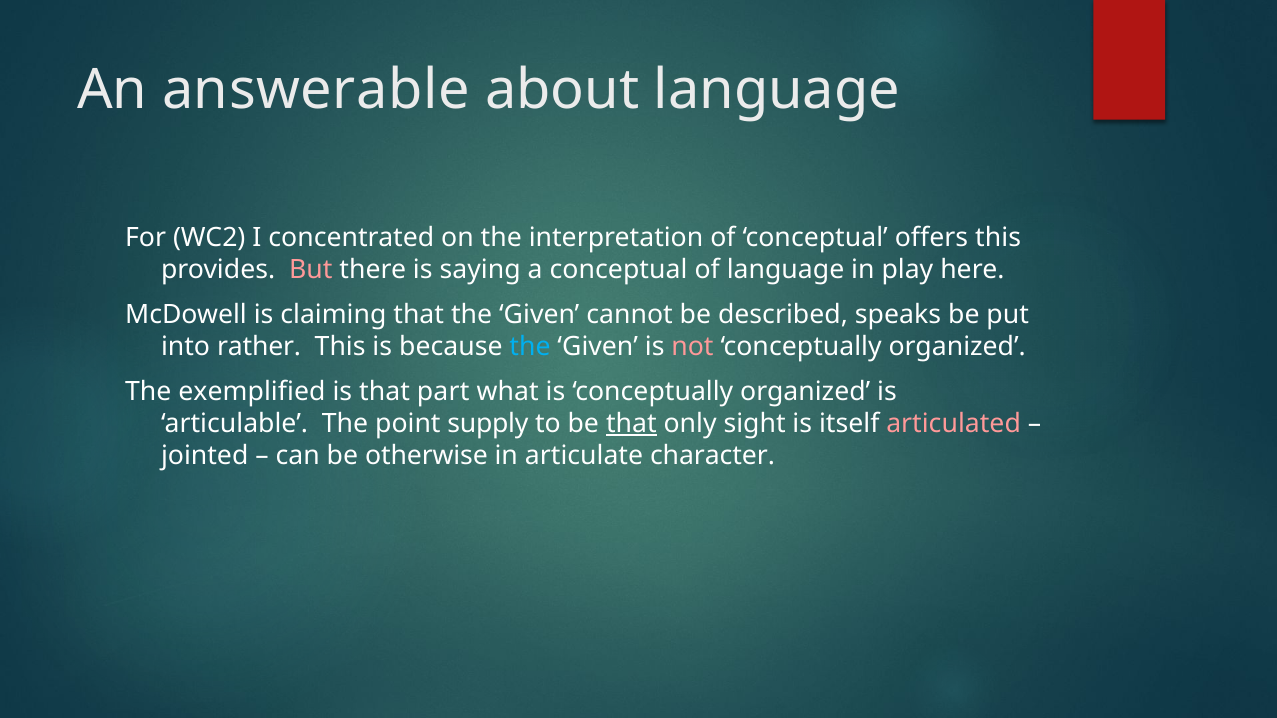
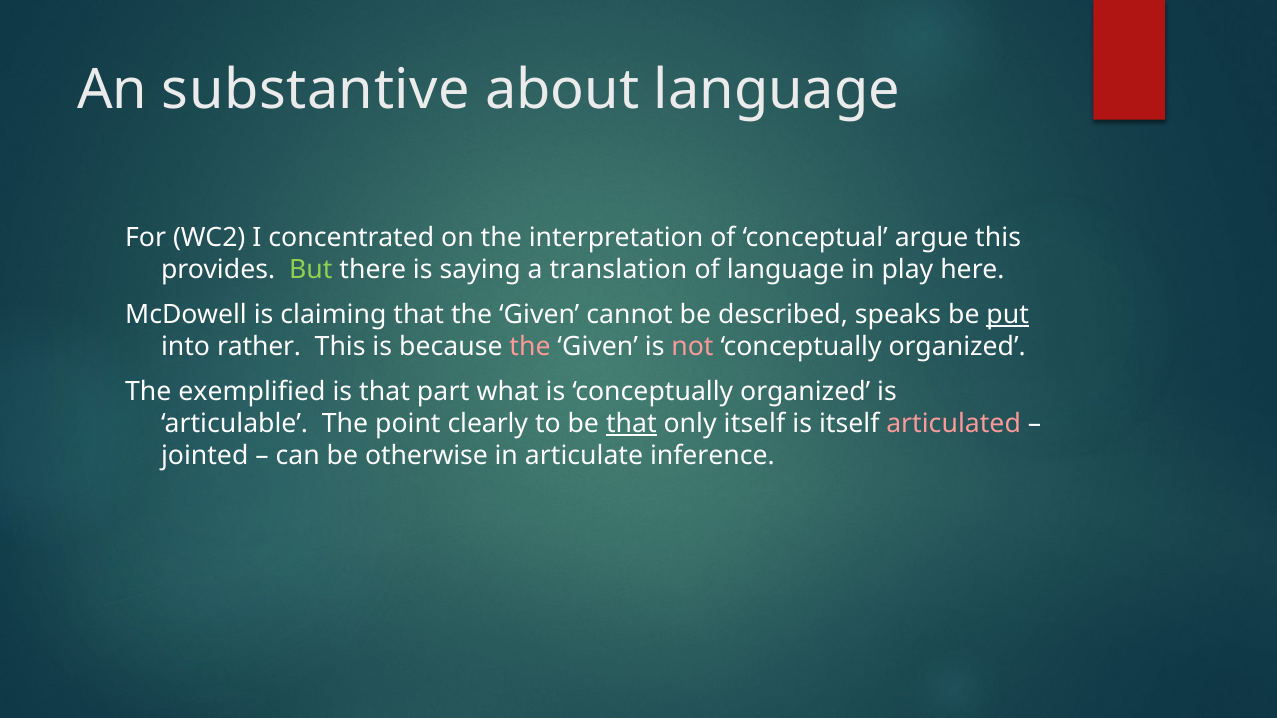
answerable: answerable -> substantive (316, 90)
offers: offers -> argue (932, 238)
But colour: pink -> light green (311, 270)
a conceptual: conceptual -> translation (618, 270)
put underline: none -> present (1008, 315)
the colour: light blue -> pink (530, 347)
supply: supply -> clearly (488, 424)
only sight: sight -> itself (755, 424)
character: character -> inference (712, 456)
